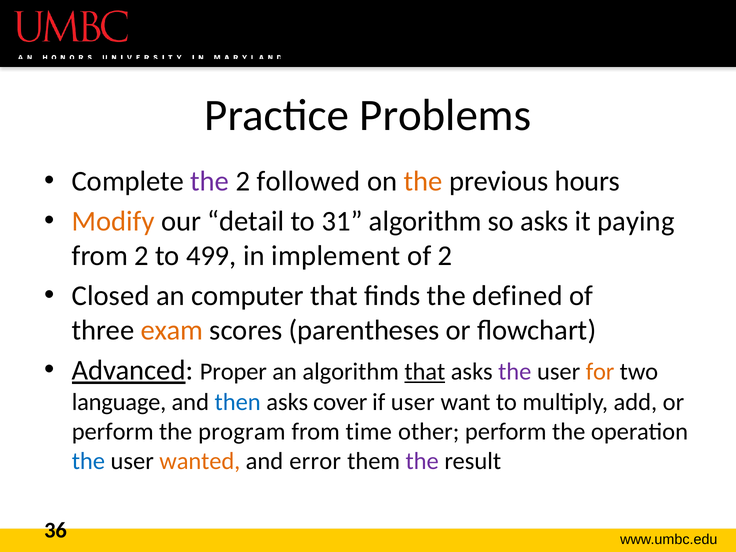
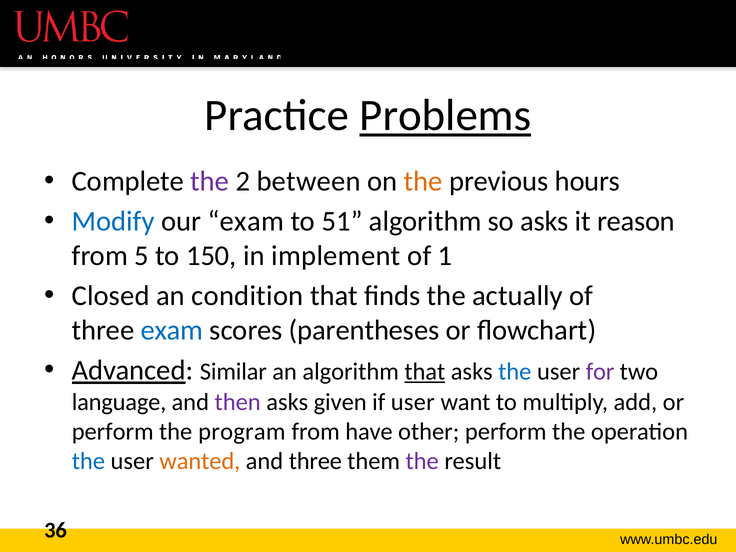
Problems underline: none -> present (445, 116)
followed: followed -> between (309, 181)
Modify colour: orange -> blue (113, 221)
our detail: detail -> exam (246, 221)
31: 31 -> 51 (342, 221)
paying: paying -> reason (636, 221)
from 2: 2 -> 5 (142, 256)
499: 499 -> 150 (211, 256)
of 2: 2 -> 1 (445, 256)
computer: computer -> condition (247, 296)
defined: defined -> actually (517, 296)
exam colour: orange -> blue (172, 330)
Proper: Proper -> Similar (233, 372)
the colour: purple -> blue (515, 372)
for colour: orange -> purple (600, 372)
then colour: blue -> purple (238, 402)
cover: cover -> given (340, 402)
time: time -> have (369, 431)
and error: error -> three (315, 461)
